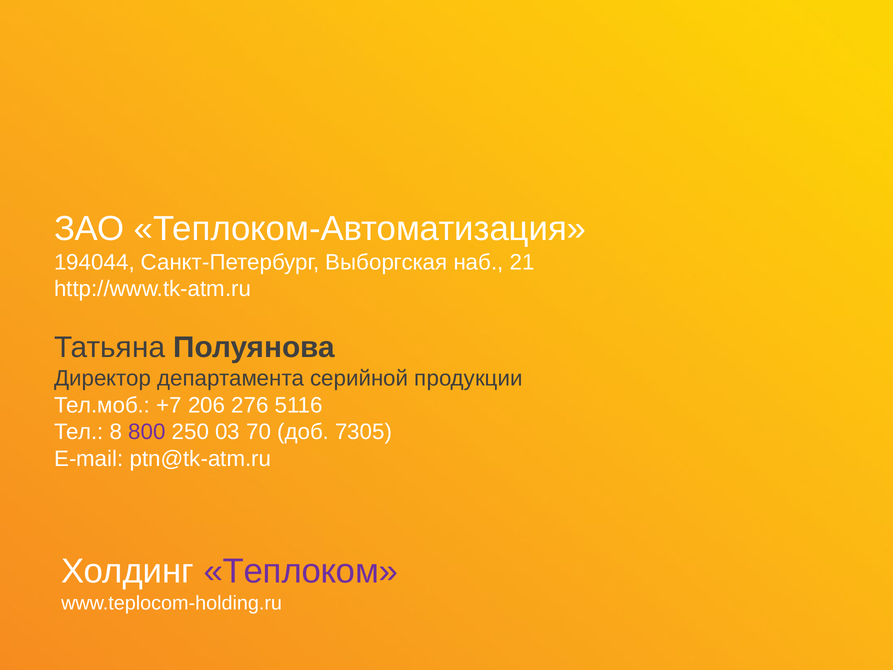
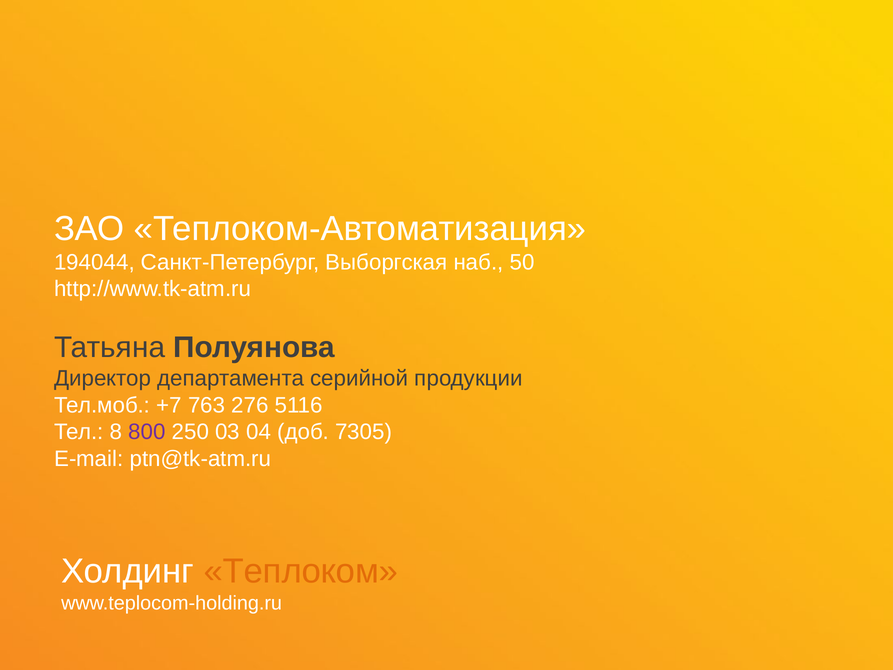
21: 21 -> 50 (522, 262)
206: 206 -> 763 (207, 405)
70: 70 -> 04 (259, 432)
Теплоком colour: purple -> orange (301, 571)
